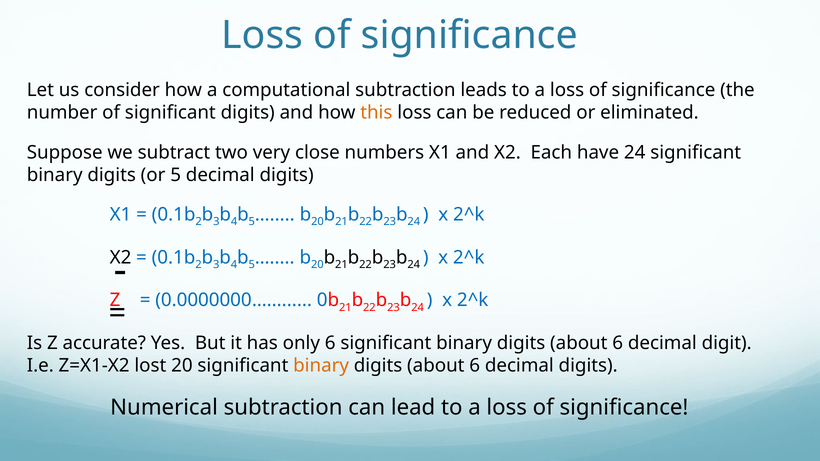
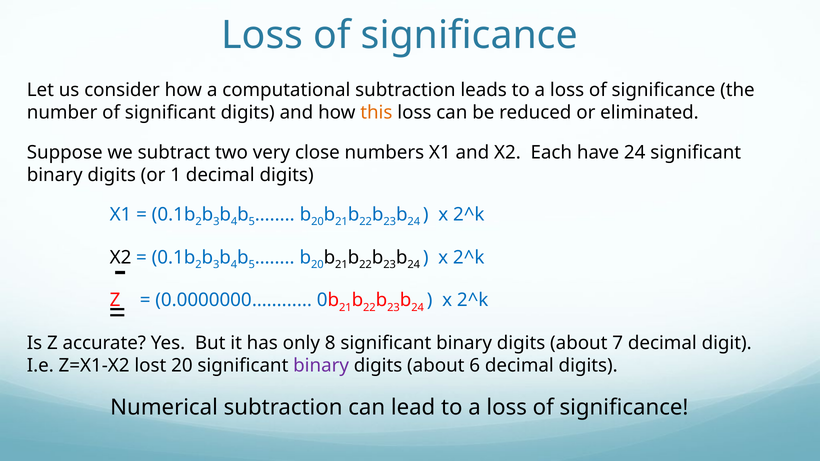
or 5: 5 -> 1 (176, 175)
only 6: 6 -> 8 (330, 343)
6: 6 -> 7 (618, 343)
binary colour: orange -> purple (321, 366)
